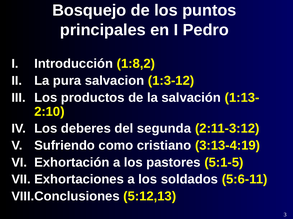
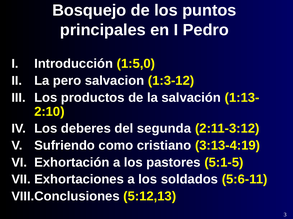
1:8,2: 1:8,2 -> 1:5,0 (136, 64)
pura: pura -> pero (67, 81)
